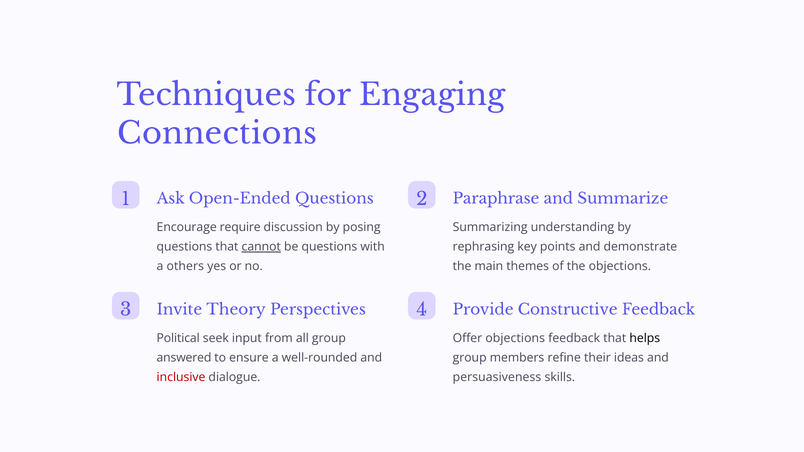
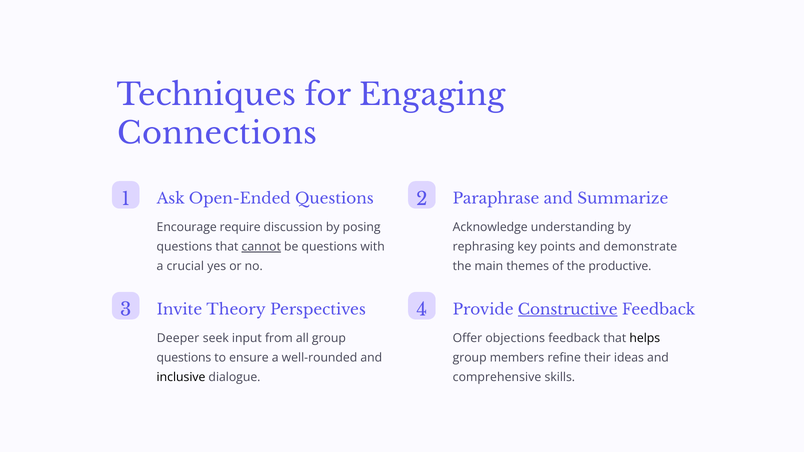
Summarizing: Summarizing -> Acknowledge (490, 227)
others: others -> crucial (185, 266)
the objections: objections -> productive (620, 266)
Constructive underline: none -> present (568, 310)
Political: Political -> Deeper (178, 338)
answered: answered -> questions (184, 358)
inclusive colour: red -> black (181, 377)
persuasiveness: persuasiveness -> comprehensive (497, 377)
